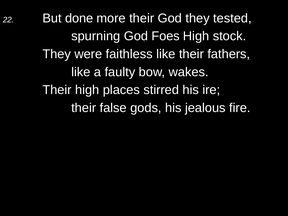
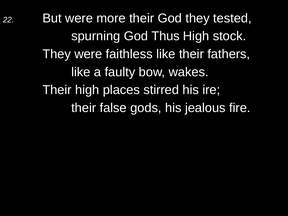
But done: done -> were (79, 18)
Foes: Foes -> Thus (166, 36)
